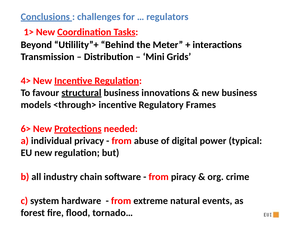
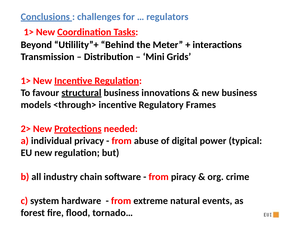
4>: 4> -> 1> (26, 81)
6>: 6> -> 2> (26, 129)
